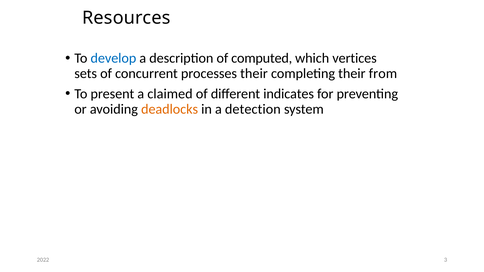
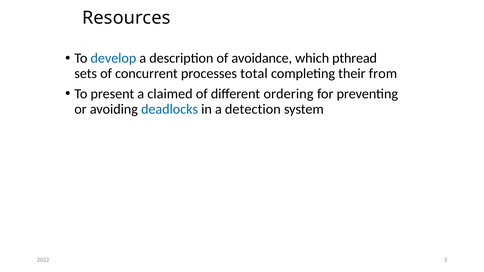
computed: computed -> avoidance (262, 58)
vertices: vertices -> pthread (355, 58)
processes their: their -> total (254, 74)
indicates: indicates -> ordering (289, 94)
deadlocks colour: orange -> blue (170, 109)
